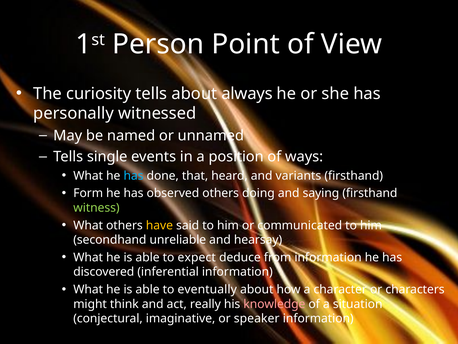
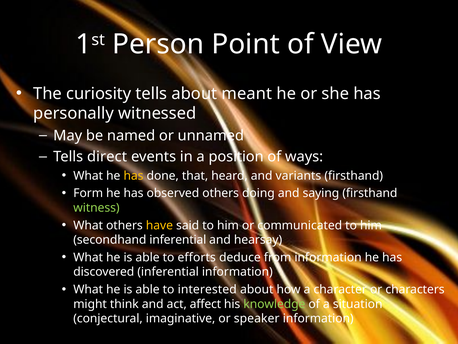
always: always -> meant (247, 94)
single: single -> direct (107, 157)
has colour: light blue -> yellow (134, 175)
secondhand unreliable: unreliable -> inferential (178, 240)
expect: expect -> efforts (197, 257)
eventually: eventually -> interested (207, 289)
really: really -> affect (205, 304)
knowledge colour: pink -> light green (274, 304)
